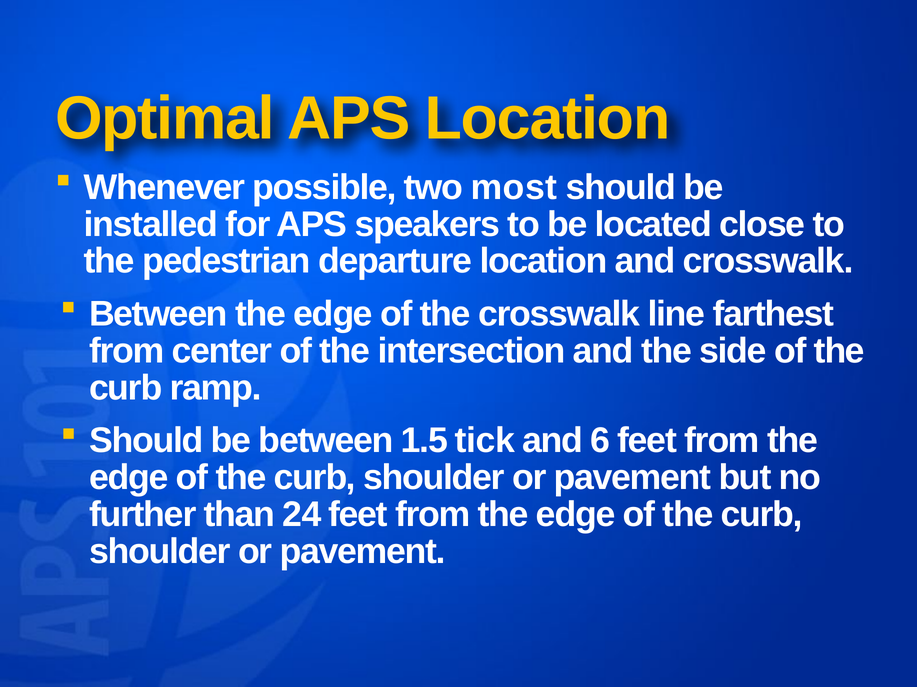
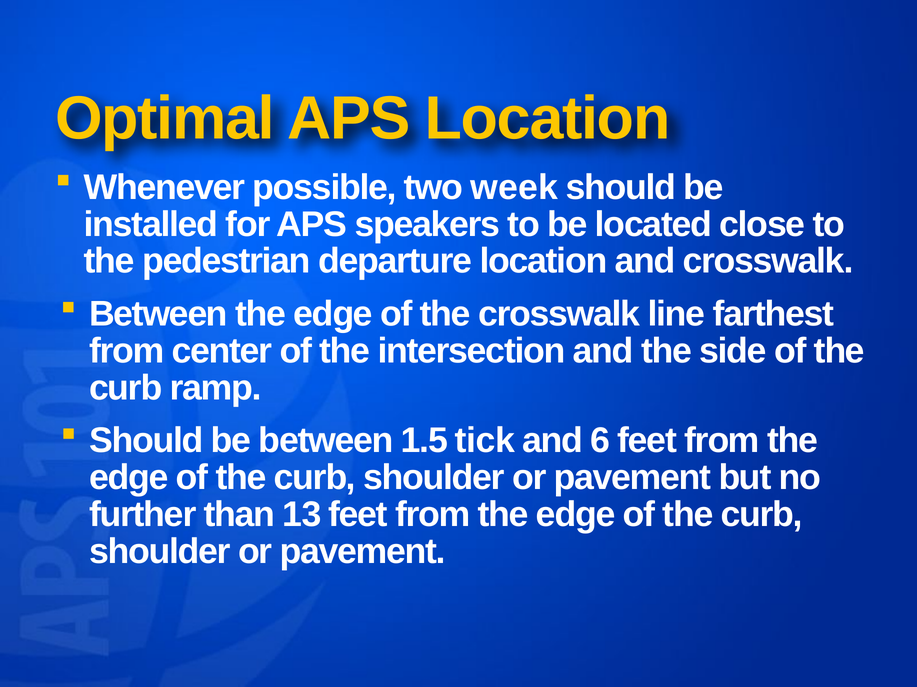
most: most -> week (514, 188)
24: 24 -> 13 (302, 515)
